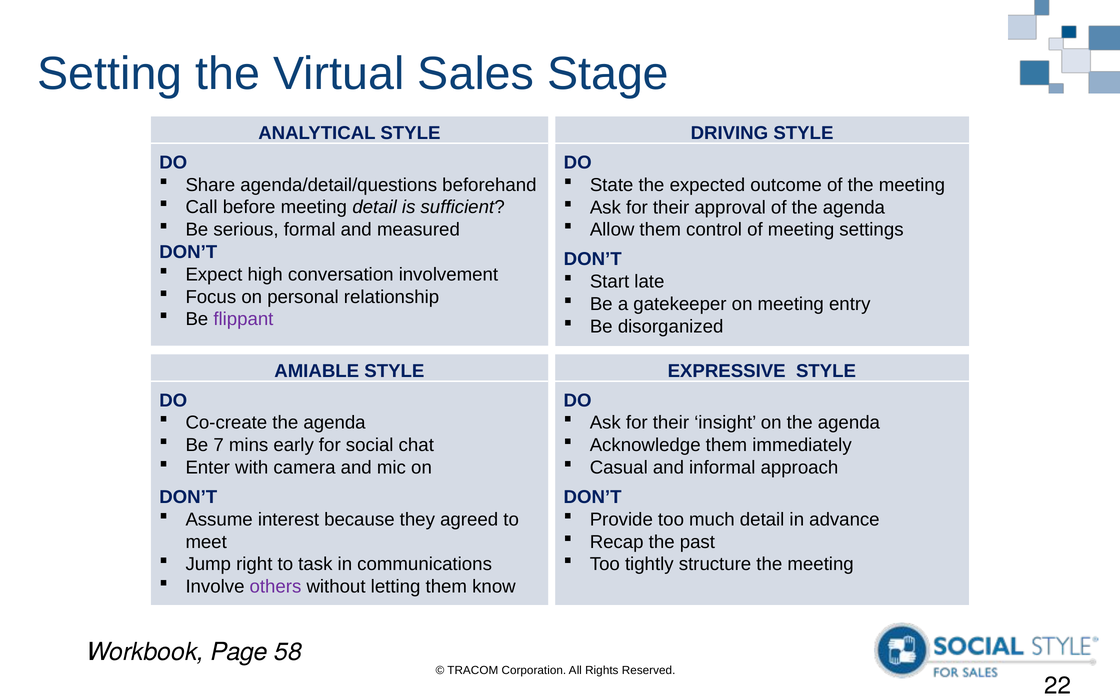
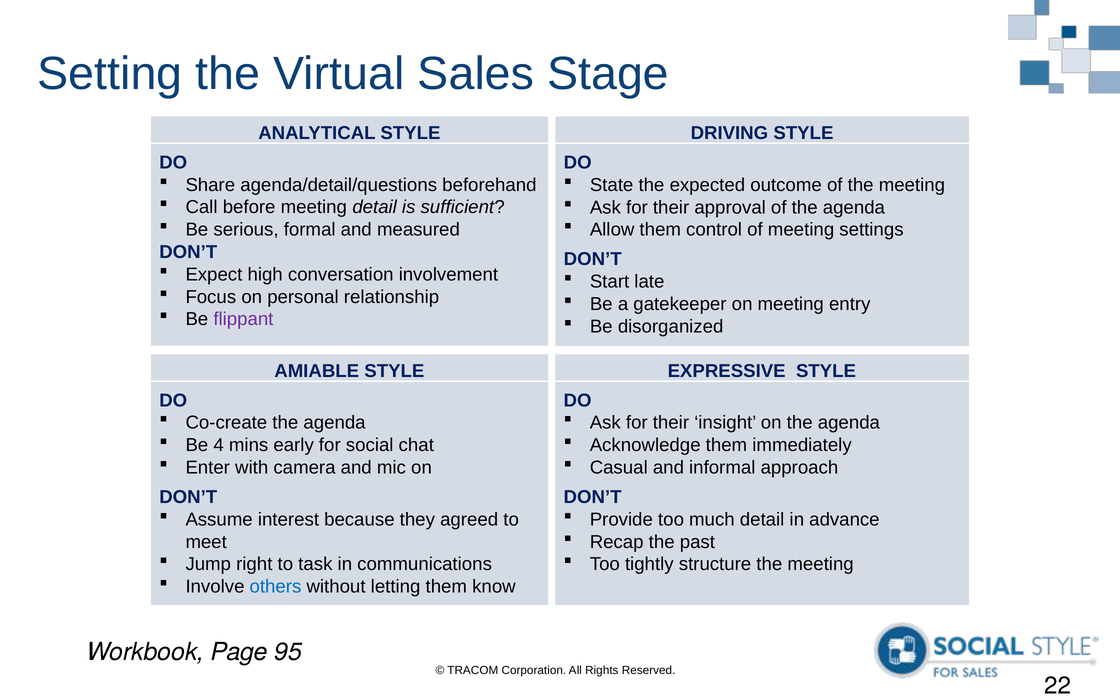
7: 7 -> 4 (219, 445)
others colour: purple -> blue (275, 587)
58: 58 -> 95 (288, 652)
